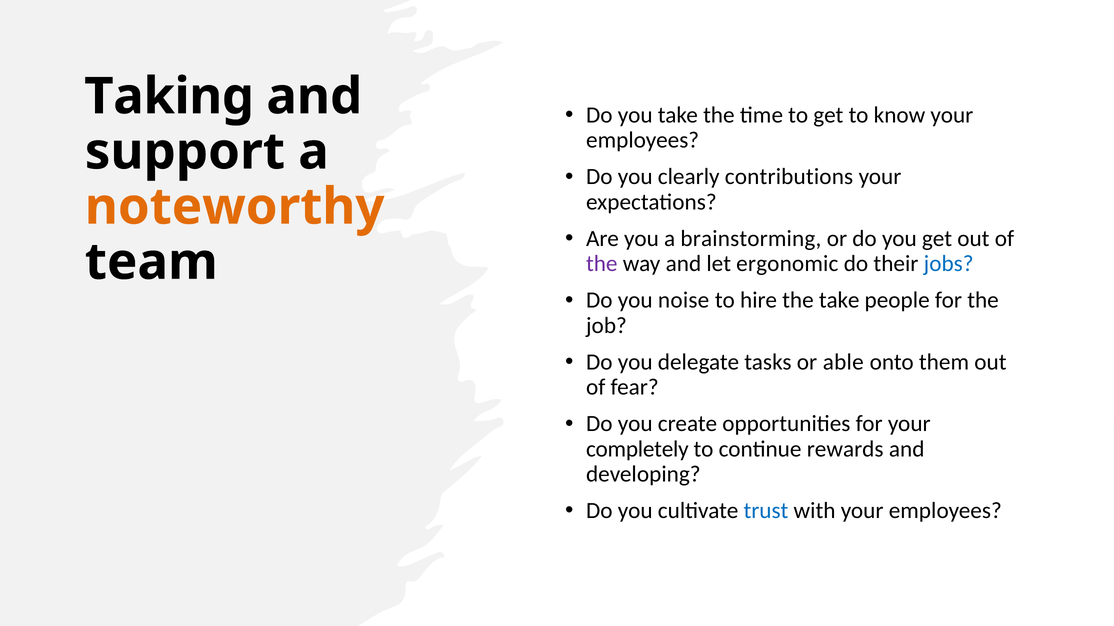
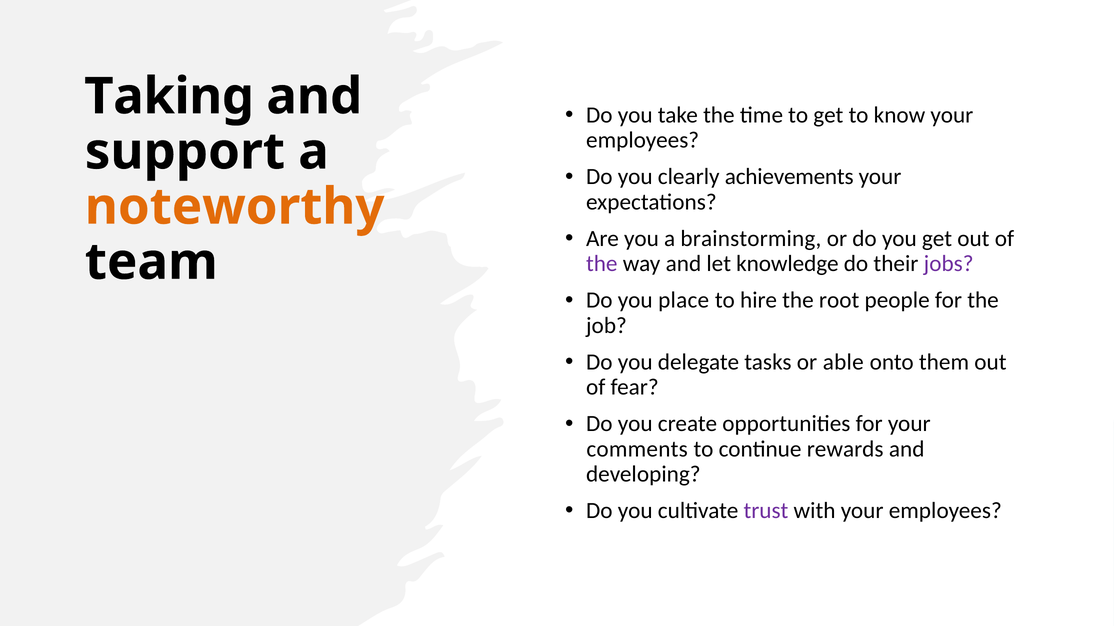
contributions: contributions -> achievements (789, 177)
ergonomic: ergonomic -> knowledge (787, 264)
jobs colour: blue -> purple (949, 264)
noise: noise -> place (684, 301)
the take: take -> root (839, 301)
completely: completely -> comments (637, 449)
trust colour: blue -> purple (766, 511)
